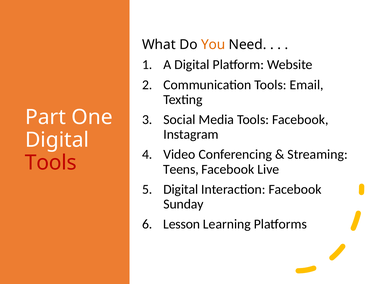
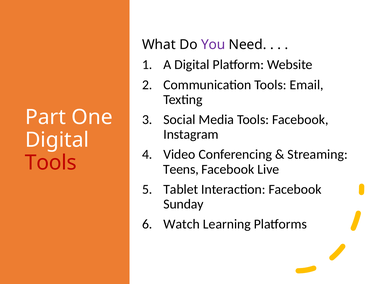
You colour: orange -> purple (213, 45)
Digital: Digital -> Tablet (181, 190)
Lesson: Lesson -> Watch (182, 224)
